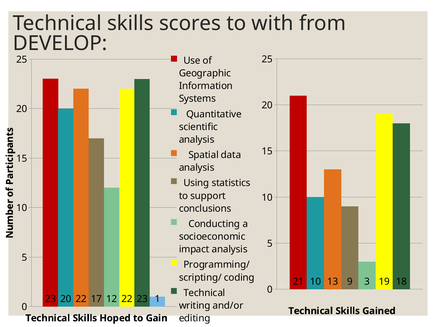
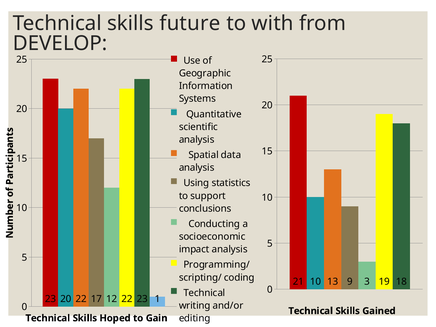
scores: scores -> future (190, 23)
